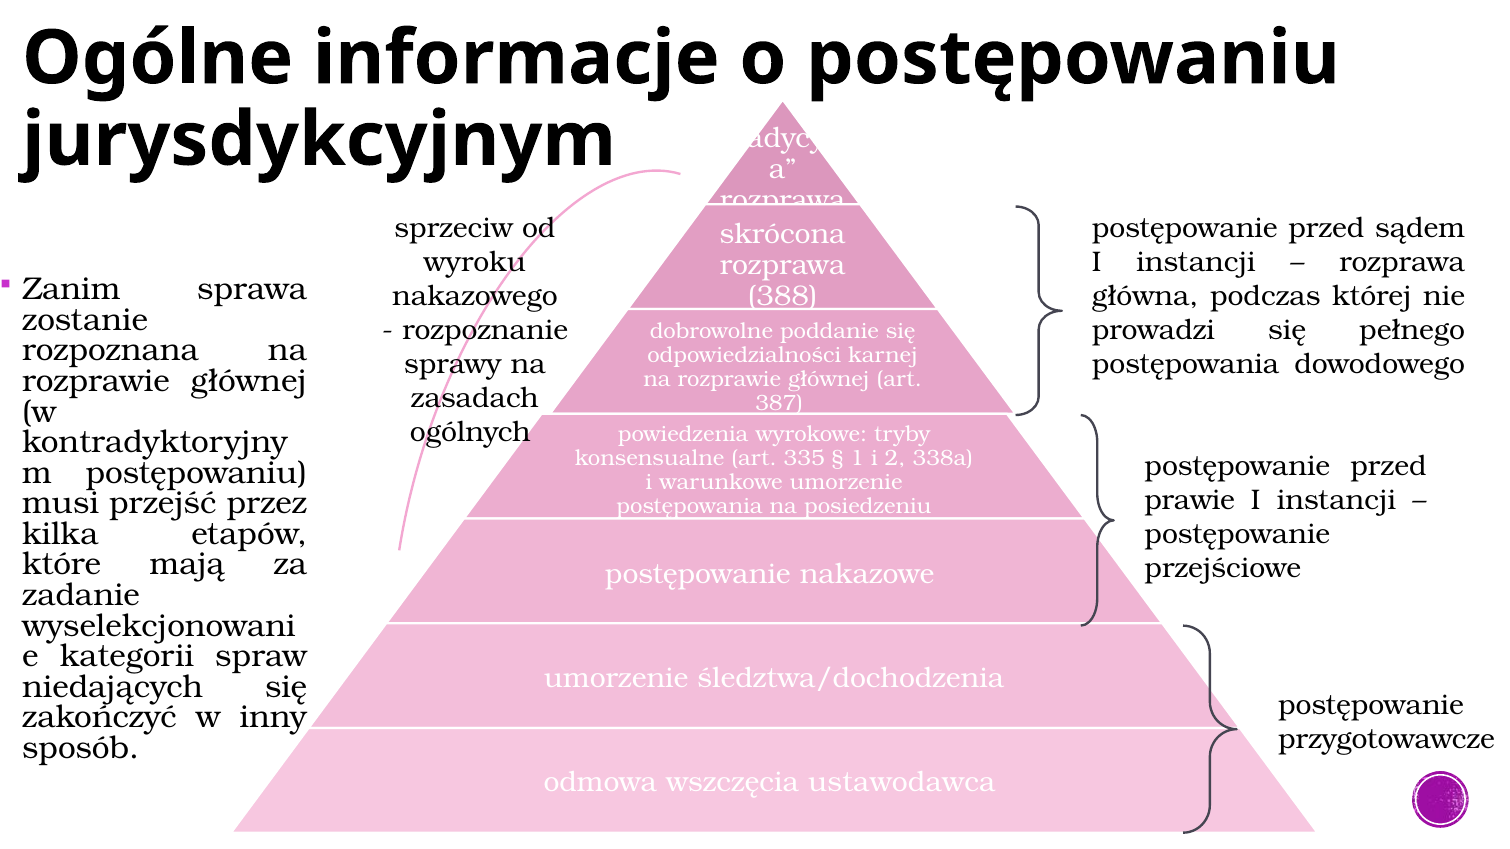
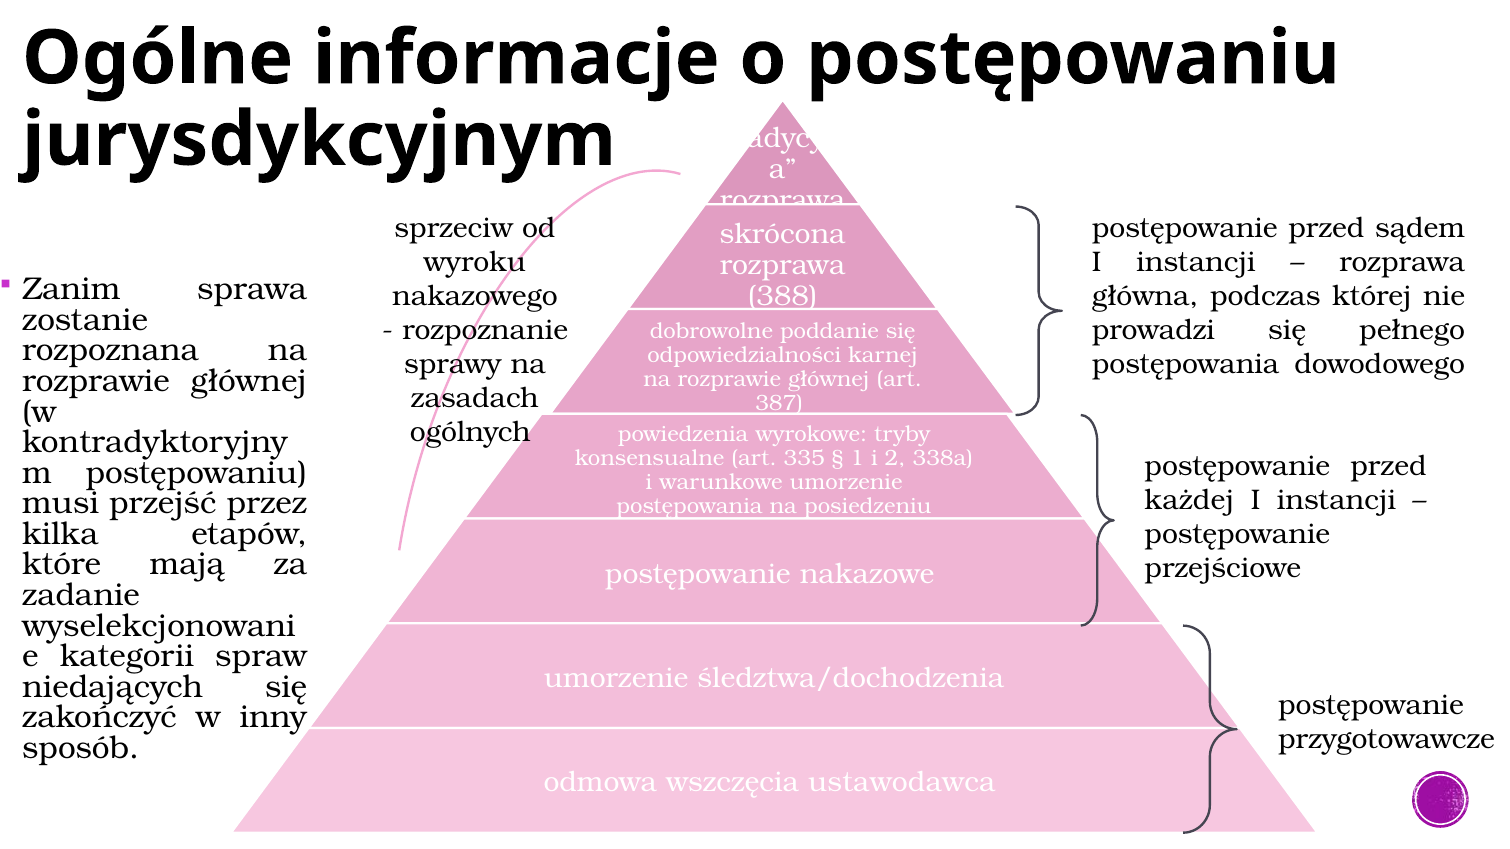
prawie: prawie -> każdej (1189, 500)
